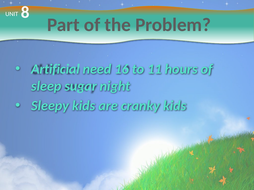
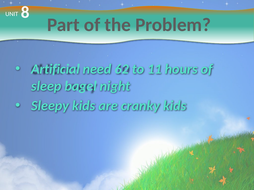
16: 16 -> 62 (122, 69)
sugar: sugar -> bagel (81, 86)
